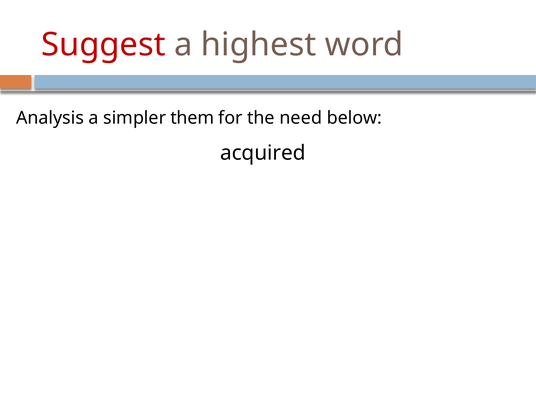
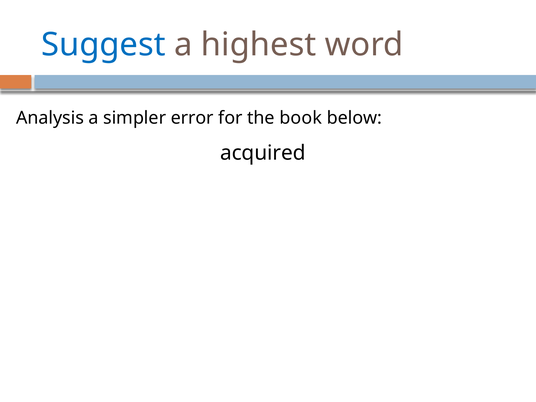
Suggest colour: red -> blue (103, 45)
them: them -> error (192, 118)
need: need -> book (301, 118)
